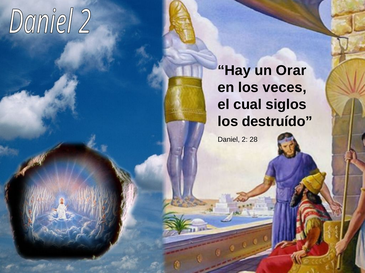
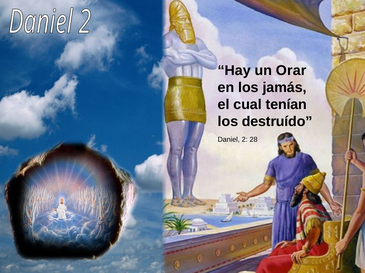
veces: veces -> jamás (285, 88)
siglos: siglos -> tenían (286, 105)
